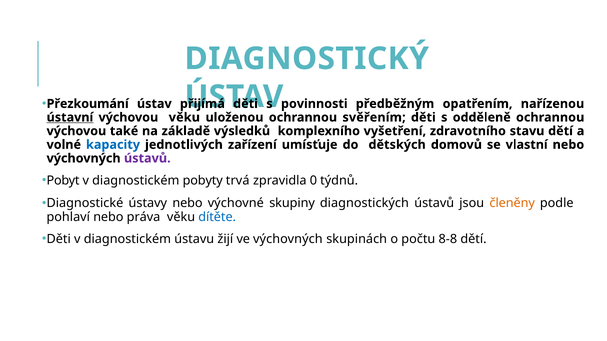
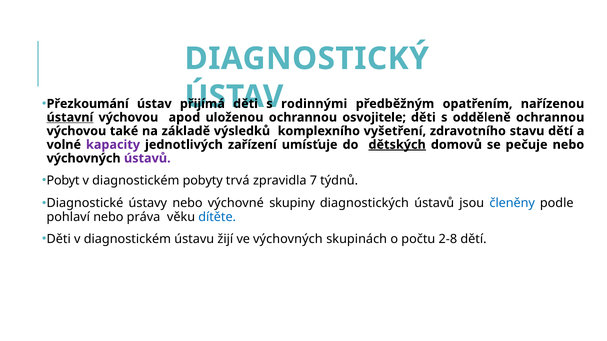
povinnosti: povinnosti -> rodinnými (314, 104)
výchovou věku: věku -> apod (184, 118)
svěřením: svěřením -> osvojitele (374, 118)
kapacity colour: blue -> purple (113, 145)
dětských underline: none -> present (397, 145)
vlastní: vlastní -> pečuje (527, 145)
0: 0 -> 7 (313, 181)
členěny colour: orange -> blue (512, 204)
8-8: 8-8 -> 2-8 (448, 239)
